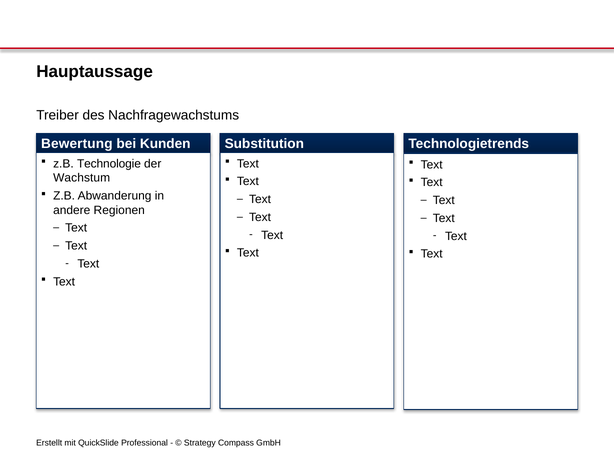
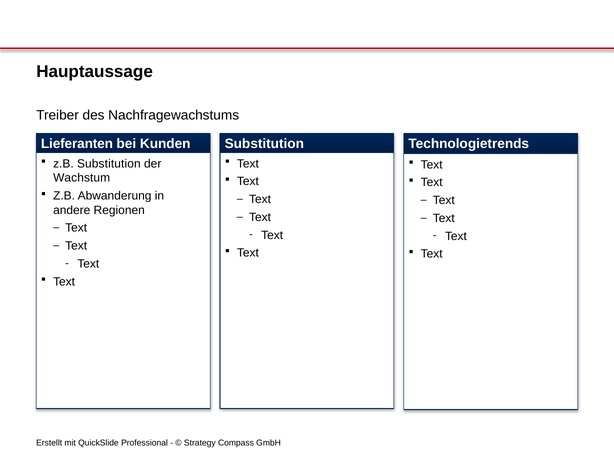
Bewertung: Bewertung -> Lieferanten (77, 144)
z.B Technologie: Technologie -> Substitution (109, 164)
